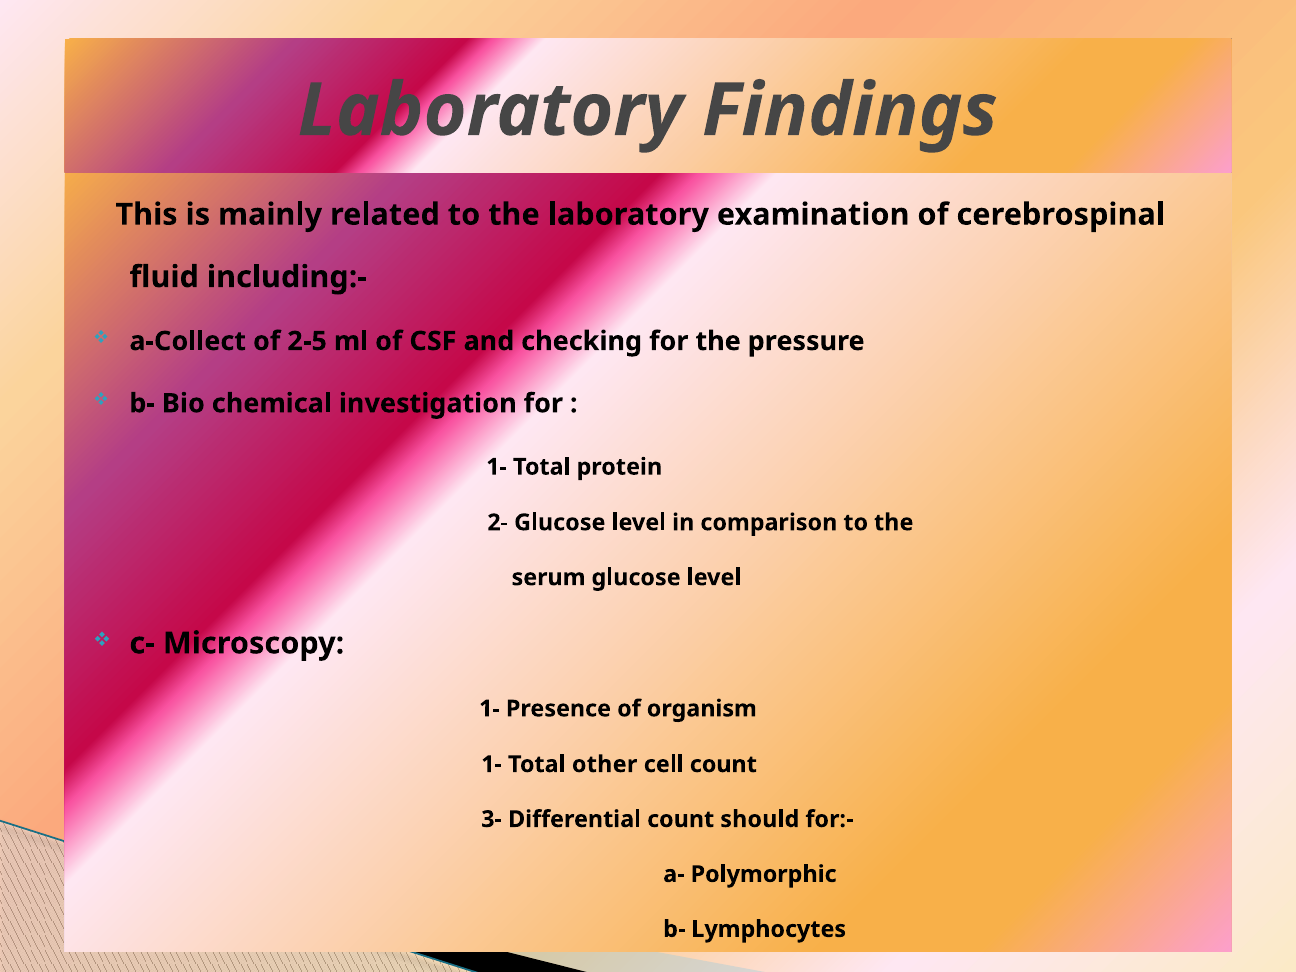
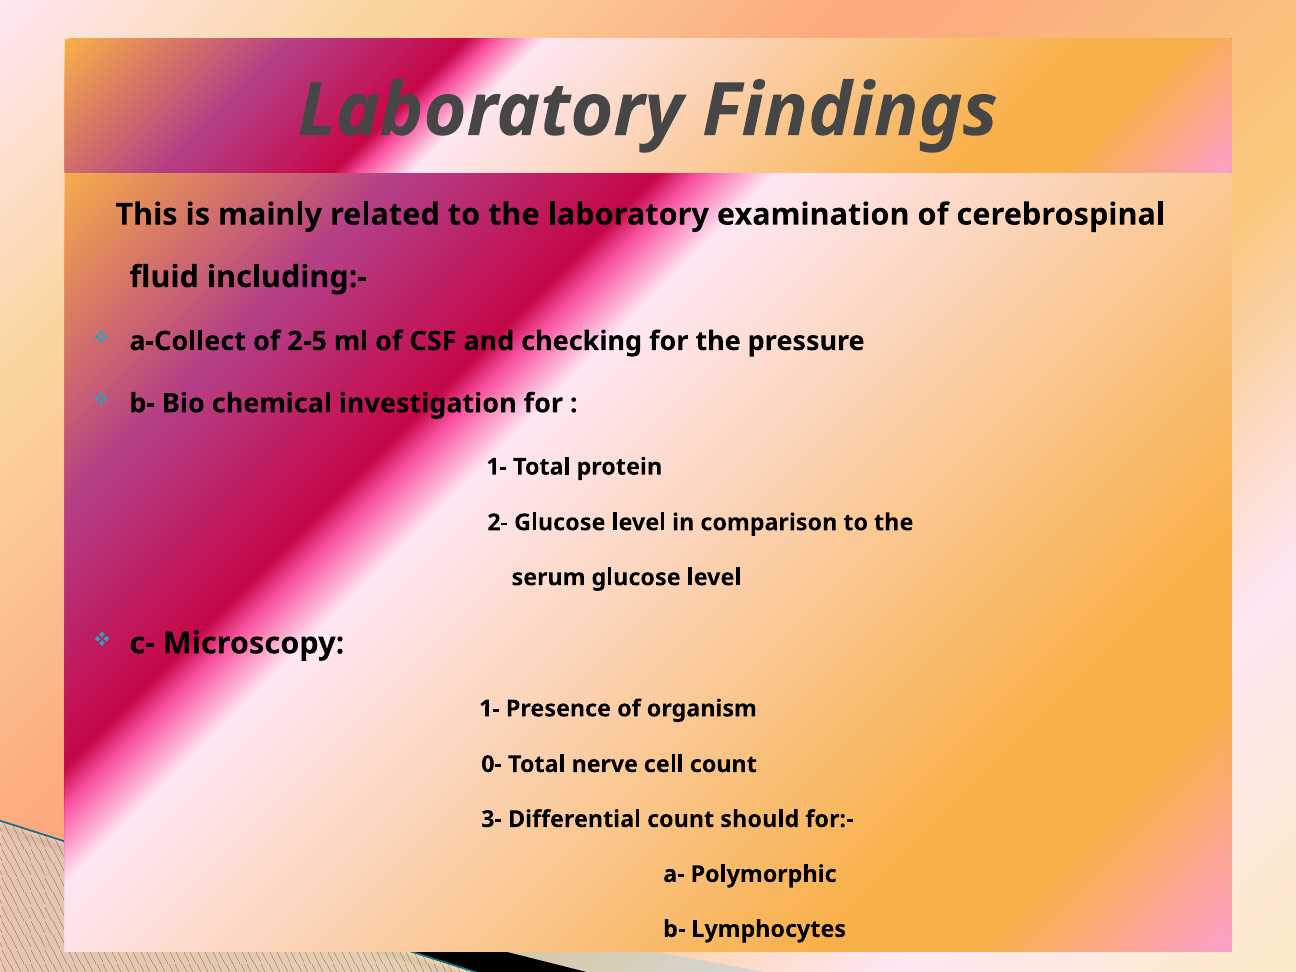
1-: 1- -> 0- (492, 764)
other: other -> nerve (605, 764)
